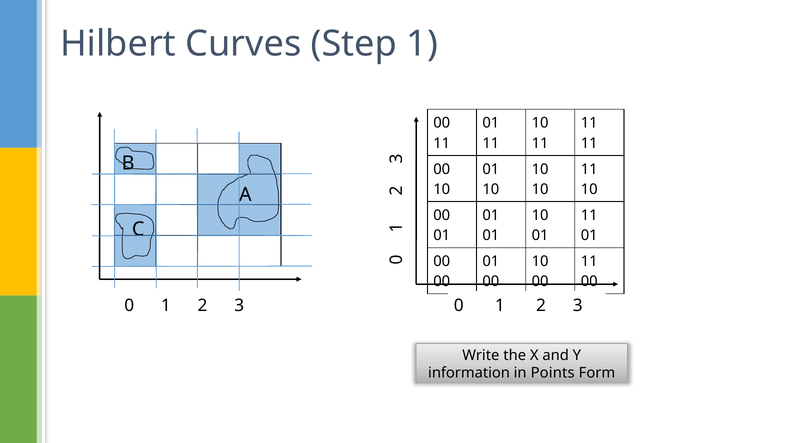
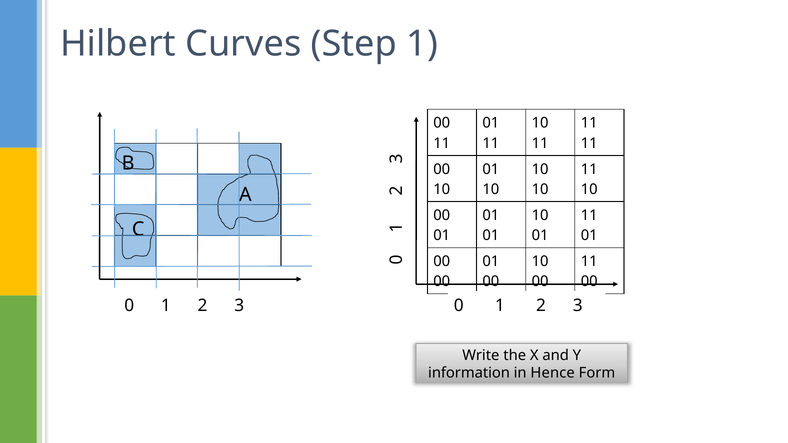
Points: Points -> Hence (553, 373)
